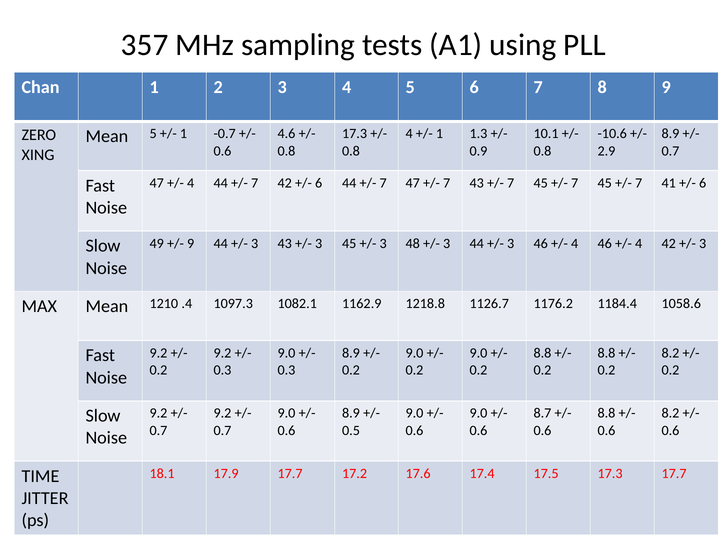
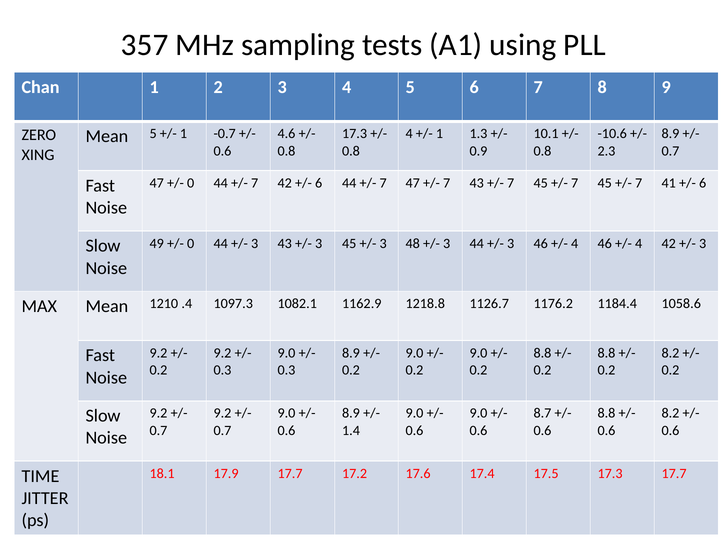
2.9: 2.9 -> 2.3 (606, 151)
4: 4 -> 0 (191, 183)
9: 9 -> 0 (191, 243)
0.5: 0.5 -> 1.4 (351, 431)
